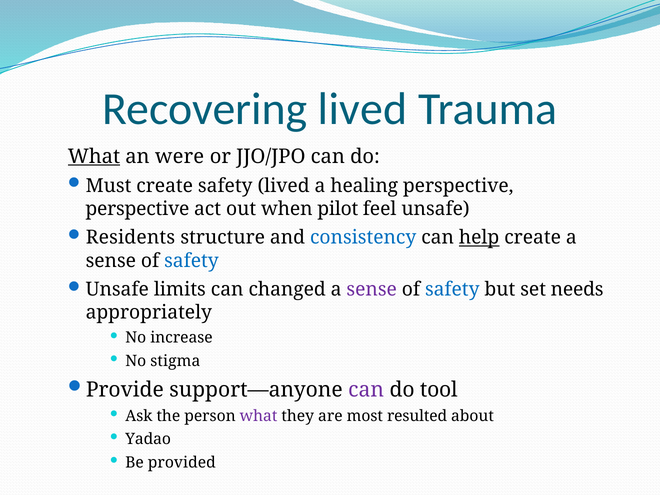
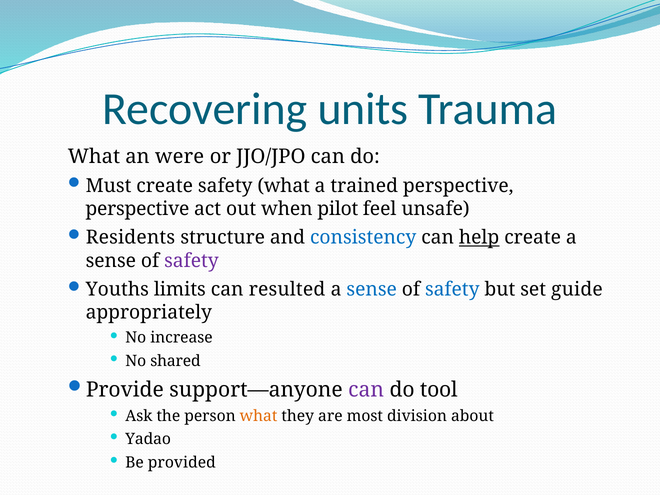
Recovering lived: lived -> units (363, 109)
What underline: present -> none (94, 156)
safety lived: lived -> what (284, 186)
healing: healing -> trained (364, 186)
safety colour: blue -> purple (191, 261)
Unsafe: Unsafe -> Youths (117, 289)
changed: changed -> resulted (287, 289)
sense colour: purple -> blue (372, 289)
needs: needs -> guide (577, 289)
stigma: stigma -> shared (175, 361)
what colour: purple -> orange (259, 416)
resulted: resulted -> division (417, 416)
